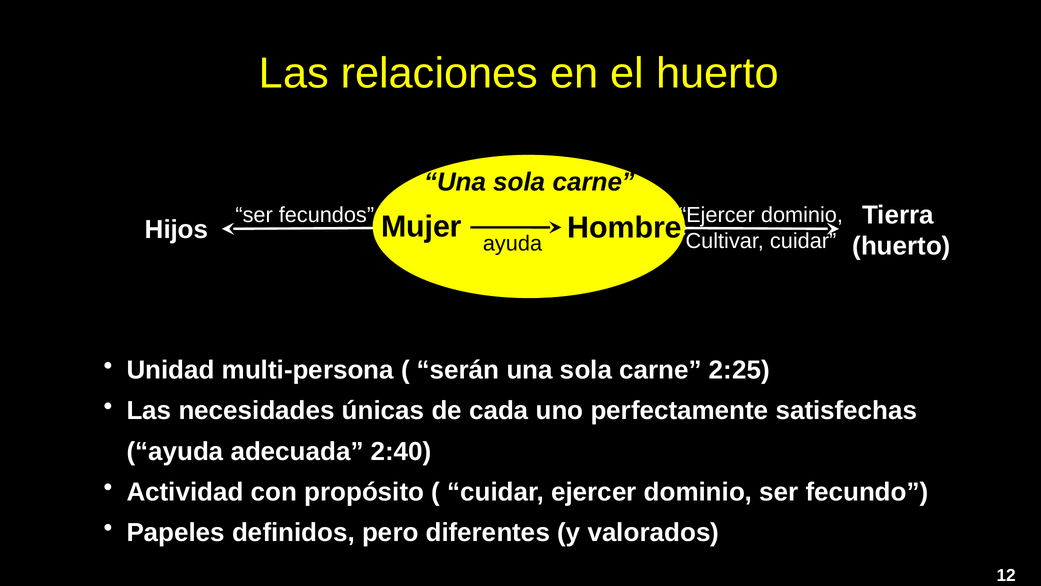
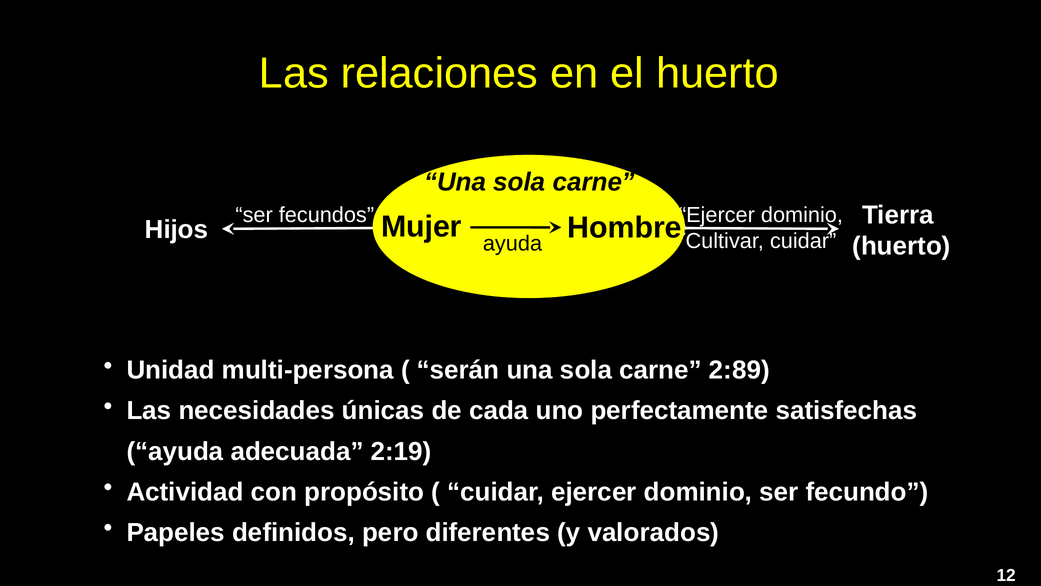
2:25: 2:25 -> 2:89 (739, 370)
2:40: 2:40 -> 2:19 (401, 451)
